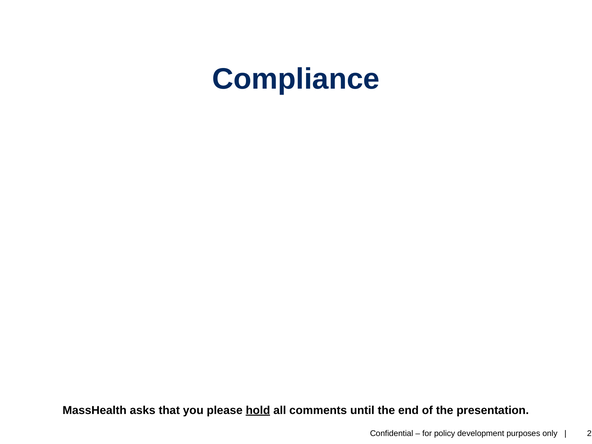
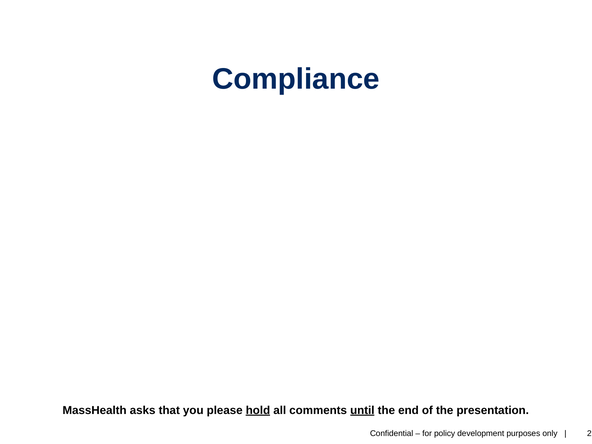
until underline: none -> present (362, 410)
